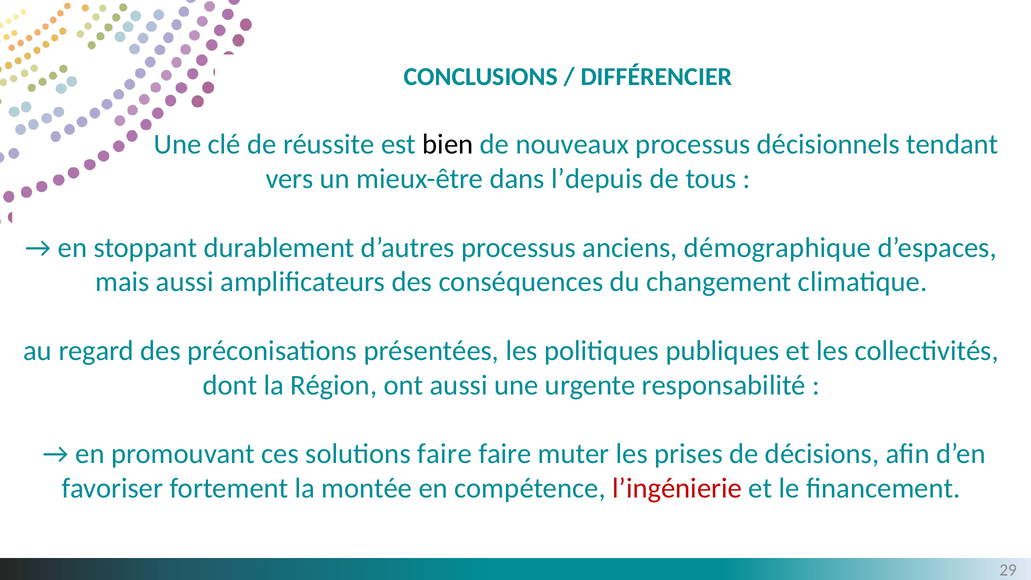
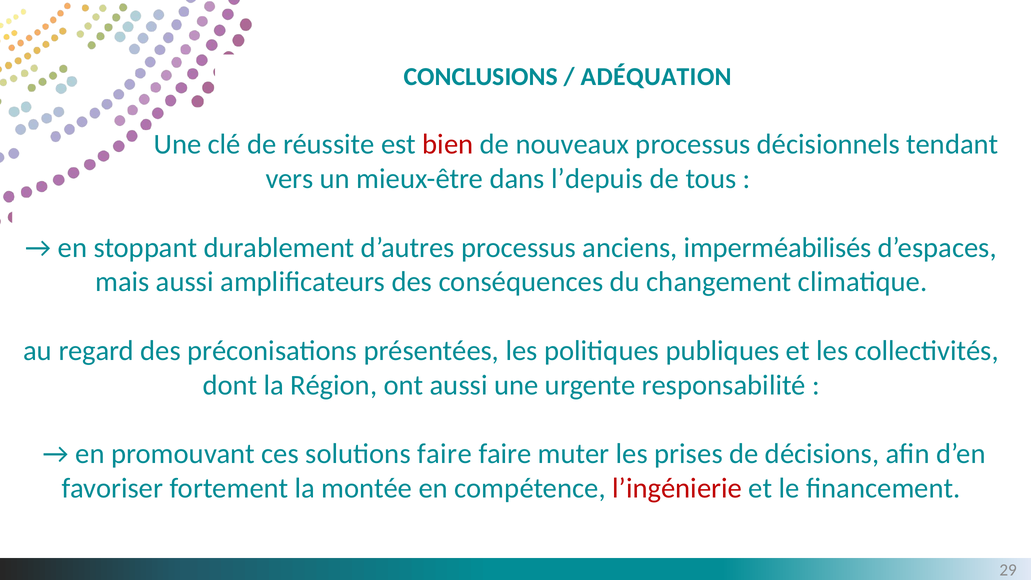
DIFFÉRENCIER: DIFFÉRENCIER -> ADÉQUATION (656, 77)
bien colour: black -> red (448, 144)
démographique: démographique -> imperméabilisés (778, 248)
